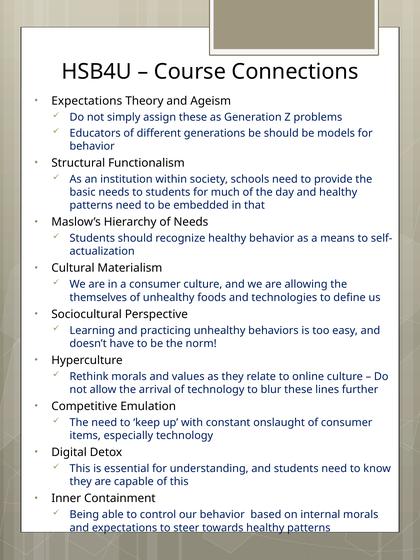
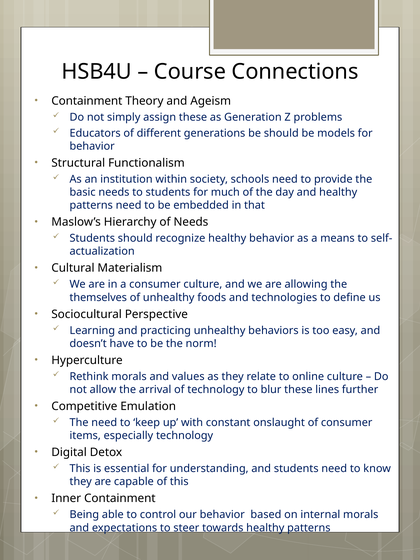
Expectations: Expectations -> Containment (87, 101)
